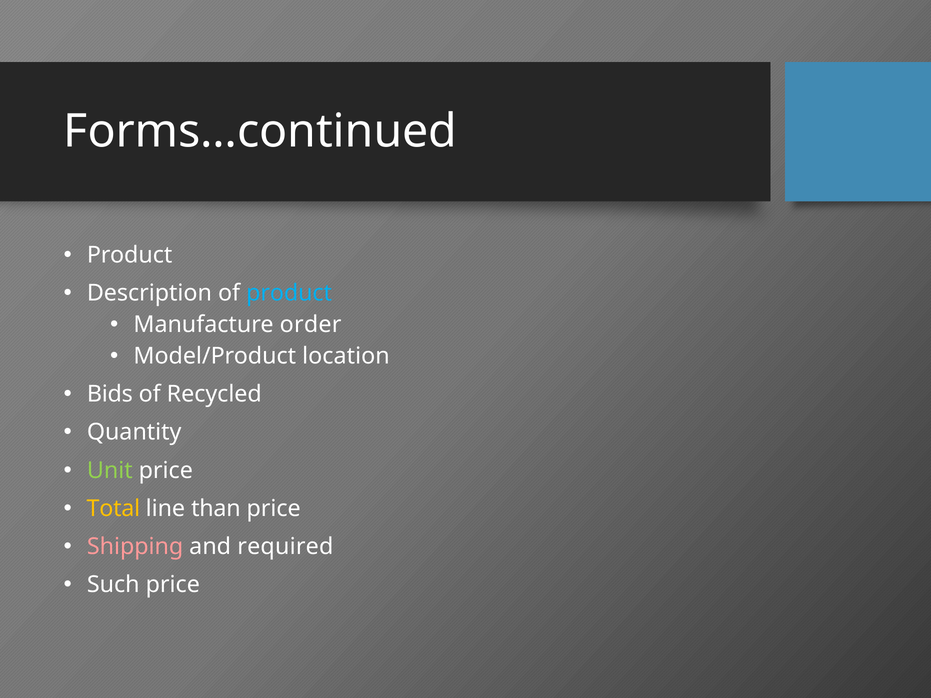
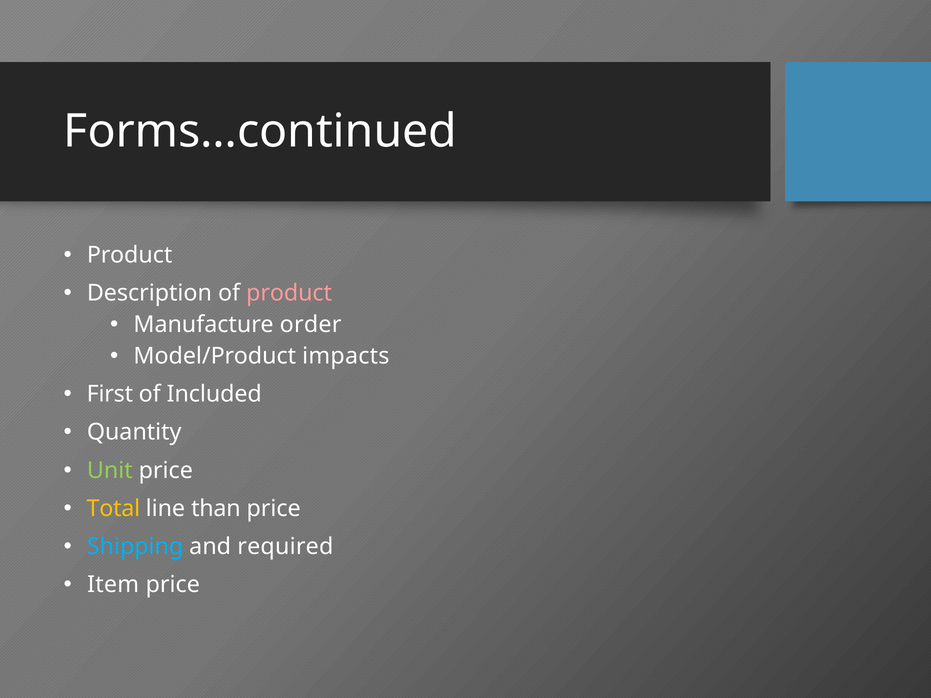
product colour: light blue -> pink (289, 293)
location: location -> impacts (346, 356)
Bids: Bids -> First (110, 394)
Recycled: Recycled -> Included (214, 394)
Shipping colour: pink -> light blue (135, 547)
Such: Such -> Item (113, 585)
